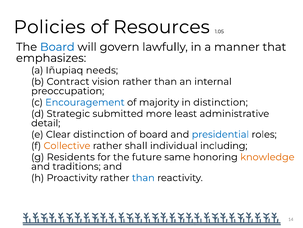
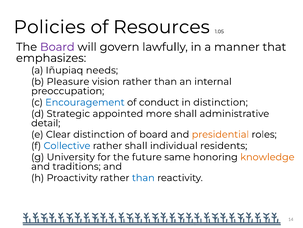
Board colour: blue -> purple (57, 47)
Contract: Contract -> Pleasure (68, 81)
majority: majority -> conduct (159, 102)
submitted: submitted -> appointed (118, 113)
more least: least -> shall (186, 113)
presidential colour: blue -> orange (220, 134)
Collective colour: orange -> blue (67, 145)
including: including -> residents (224, 145)
Residents: Residents -> University (71, 157)
